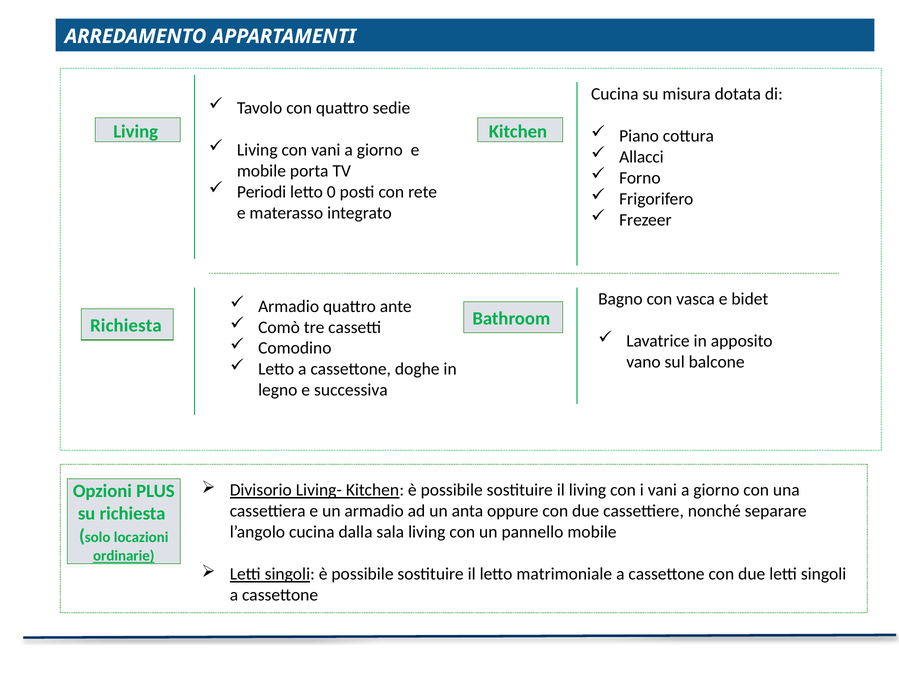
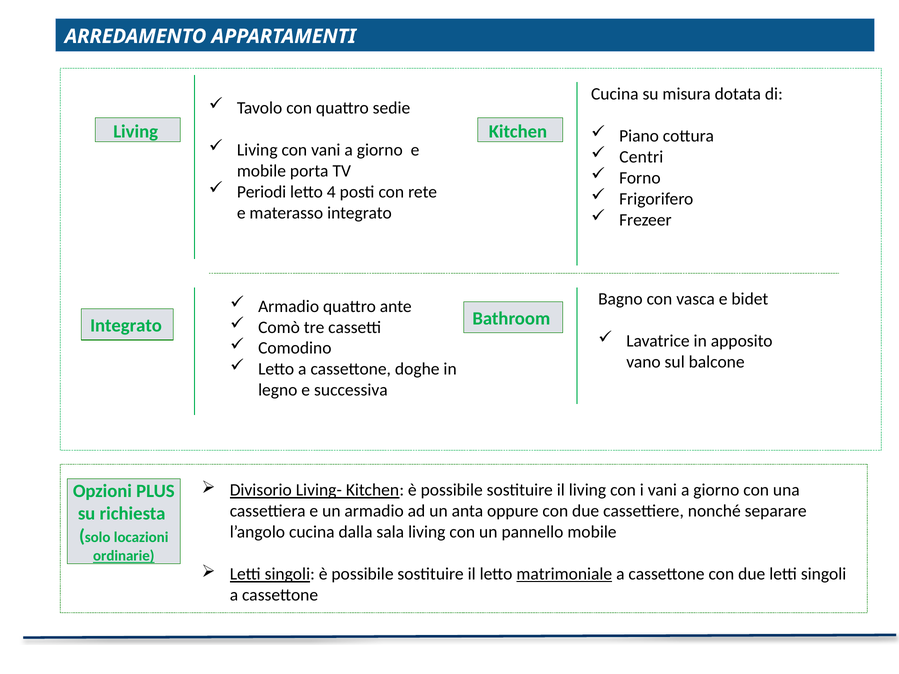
Allacci: Allacci -> Centri (641, 157)
0: 0 -> 4 (331, 192)
Richiesta: Richiesta -> Integrato (126, 326)
matrimoniale underline: none -> present (564, 574)
